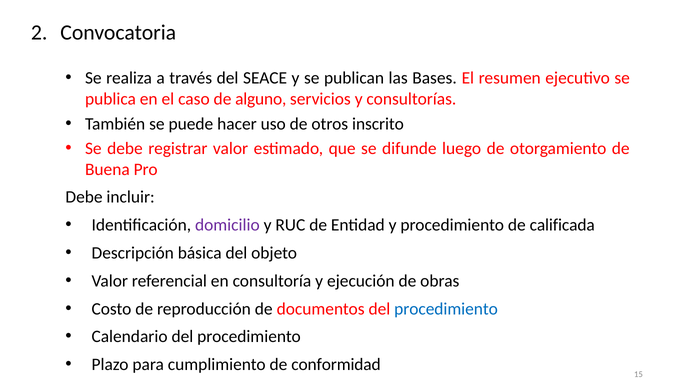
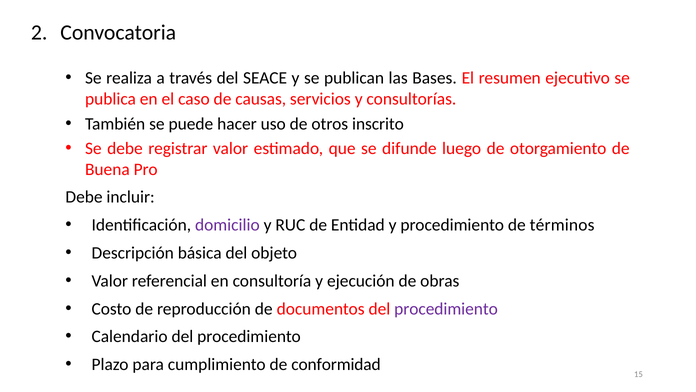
alguno: alguno -> causas (261, 99)
calificada: calificada -> términos (562, 225)
procedimiento colour: blue -> purple (446, 308)
